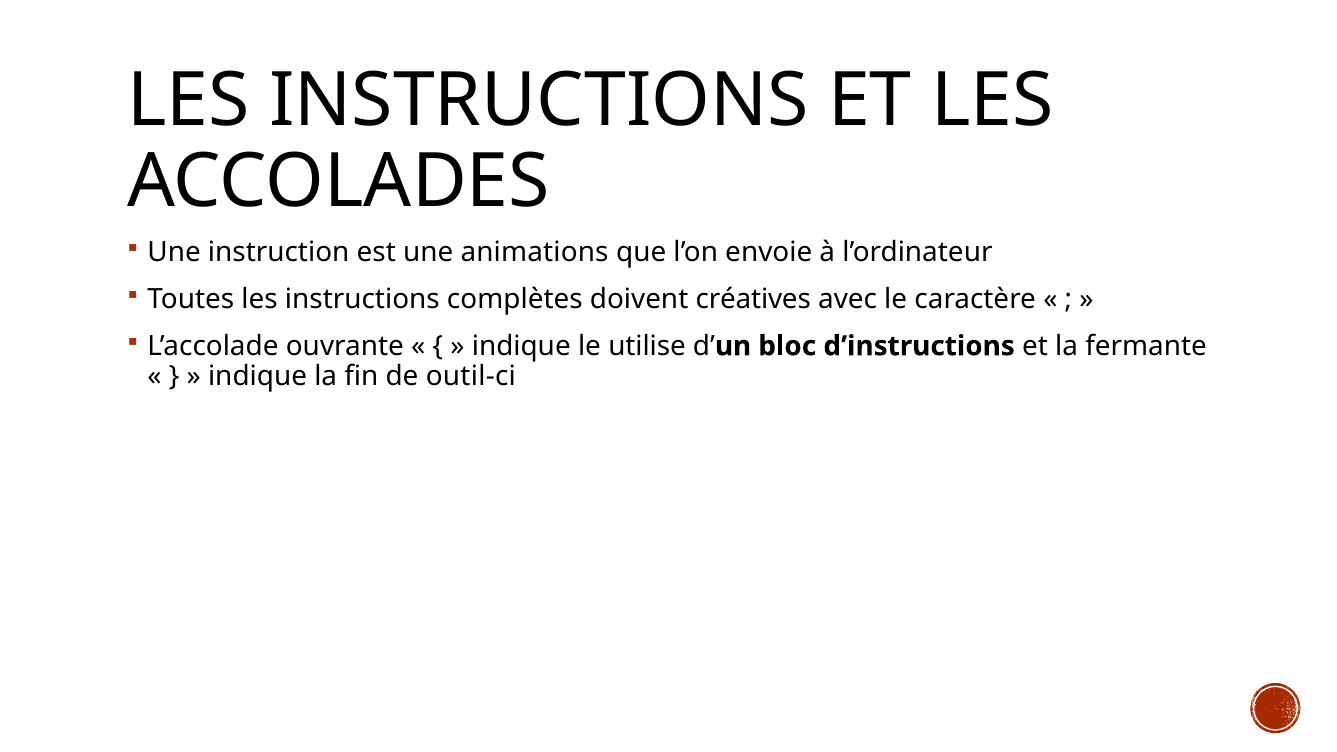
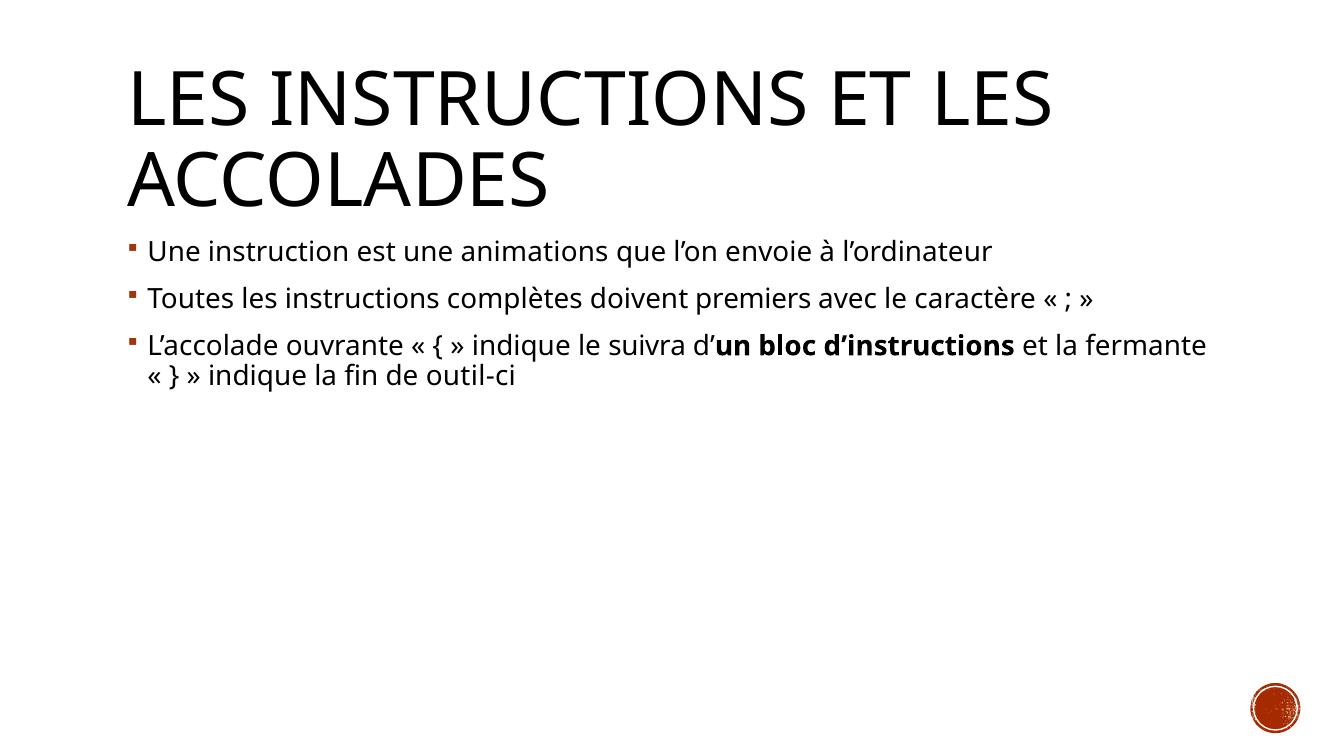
créatives: créatives -> premiers (753, 299)
utilise: utilise -> suivra (647, 346)
